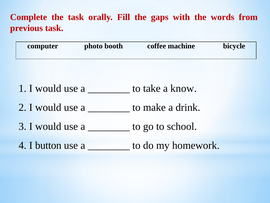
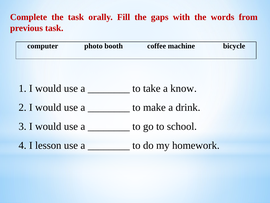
button: button -> lesson (48, 145)
